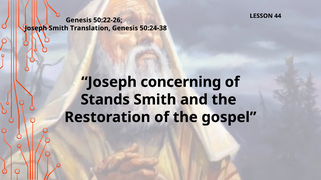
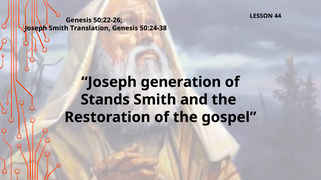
concerning: concerning -> generation (181, 82)
